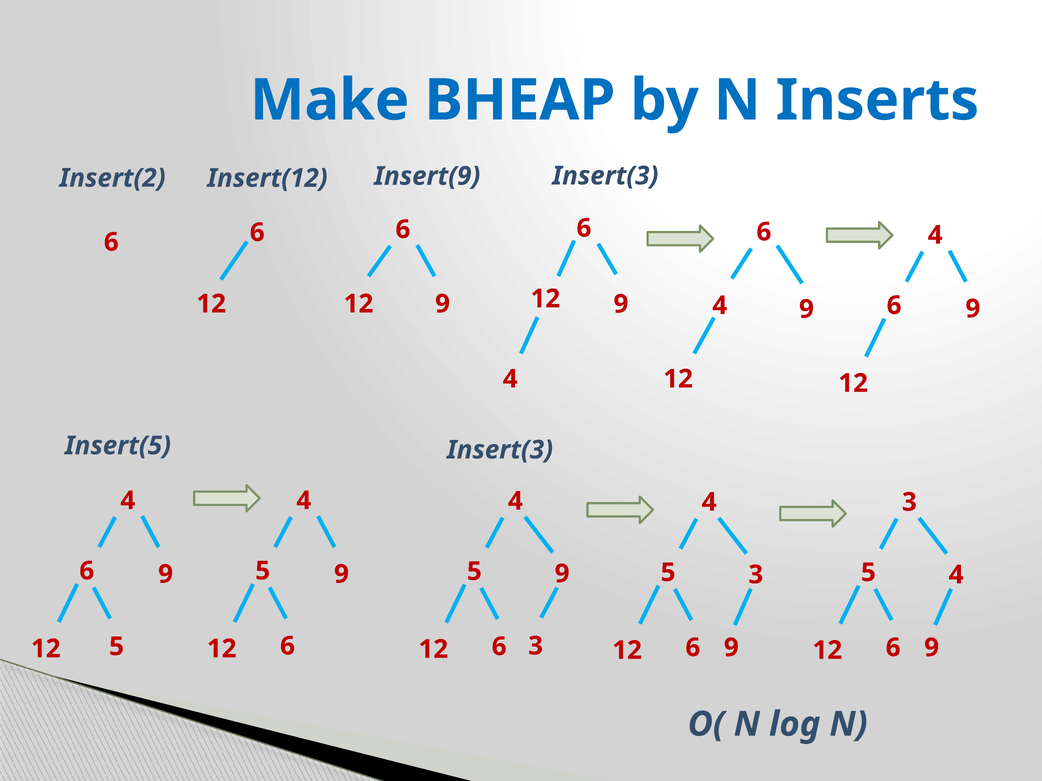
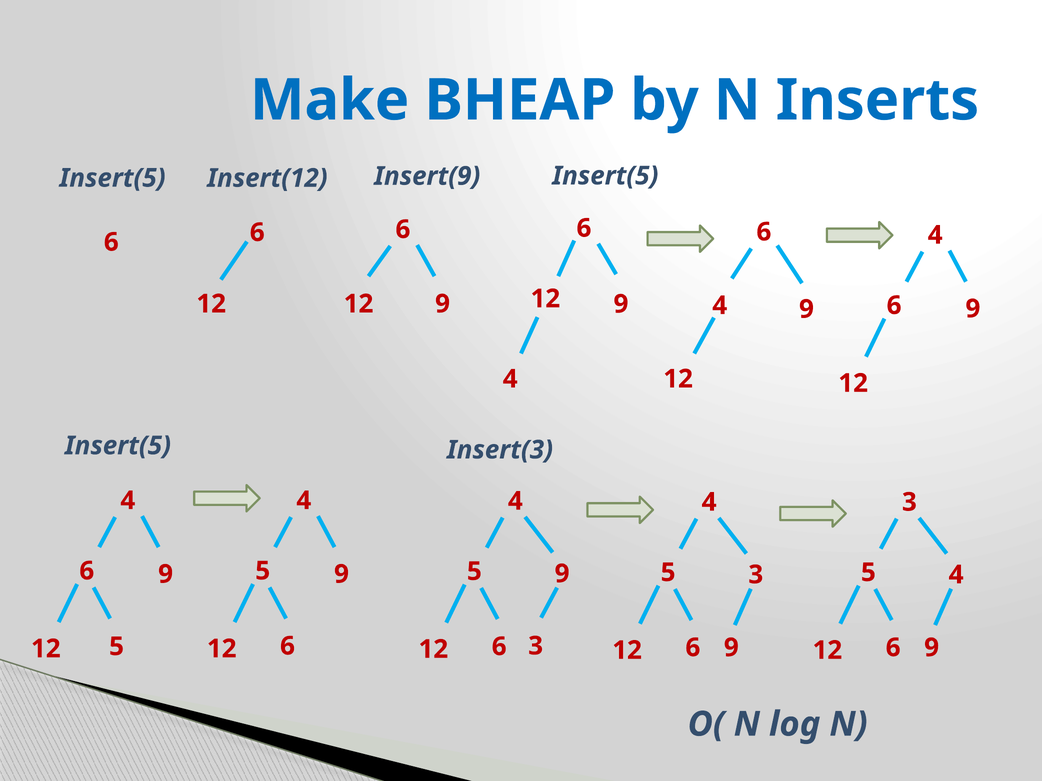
Insert(2: Insert(2 -> Insert(5 (112, 178)
Insert(9 Insert(3: Insert(3 -> Insert(5 (605, 176)
